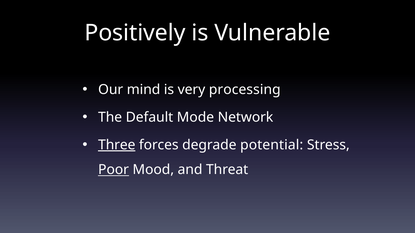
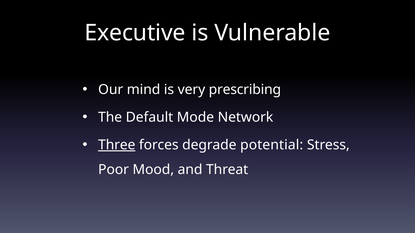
Positively: Positively -> Executive (135, 33)
processing: processing -> prescribing (245, 90)
Poor underline: present -> none (114, 170)
